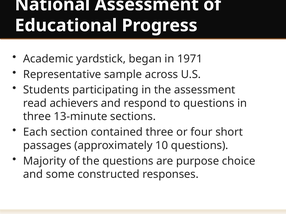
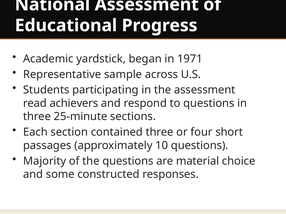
13-minute: 13-minute -> 25-minute (81, 117)
purpose: purpose -> material (198, 161)
